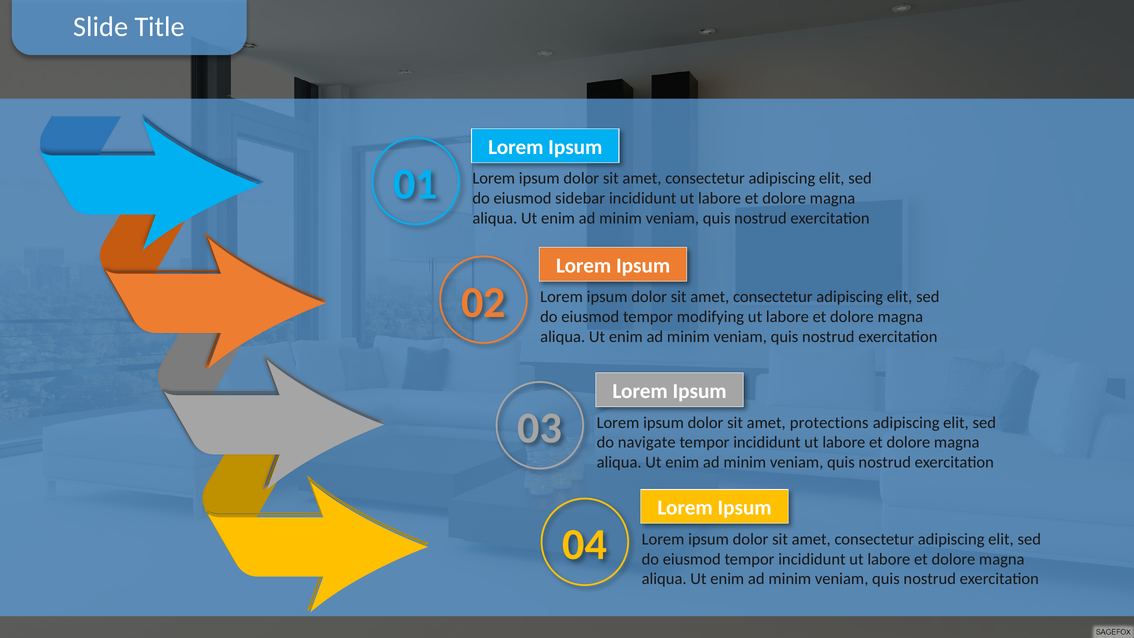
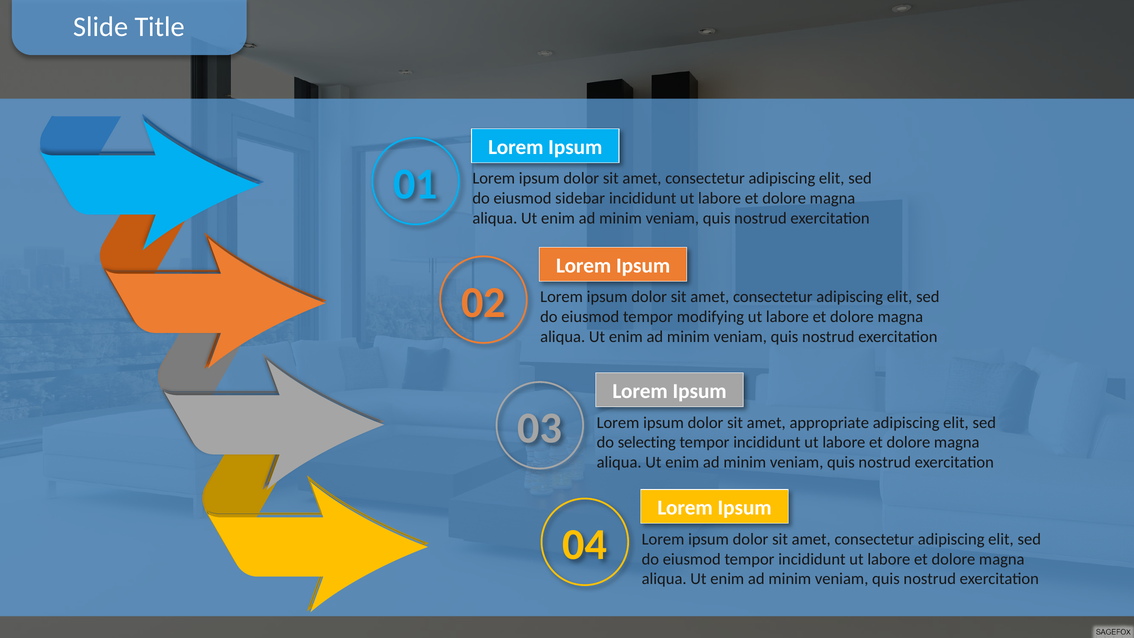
protections: protections -> appropriate (829, 423)
navigate: navigate -> selecting (647, 442)
